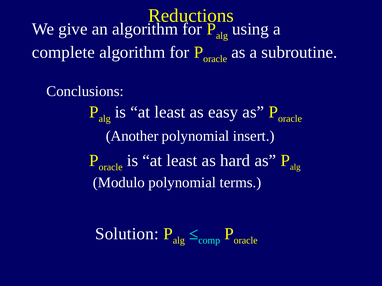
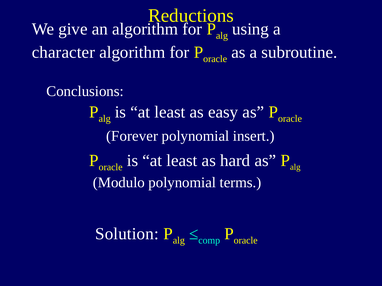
complete: complete -> character (63, 52)
Another: Another -> Forever (132, 136)
